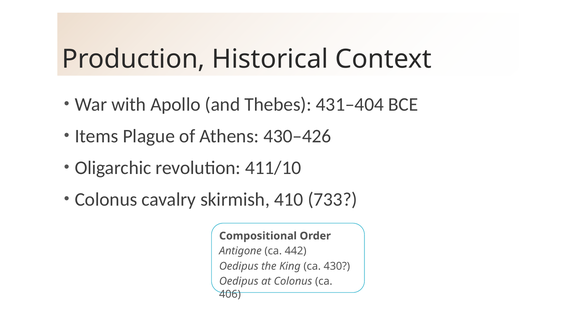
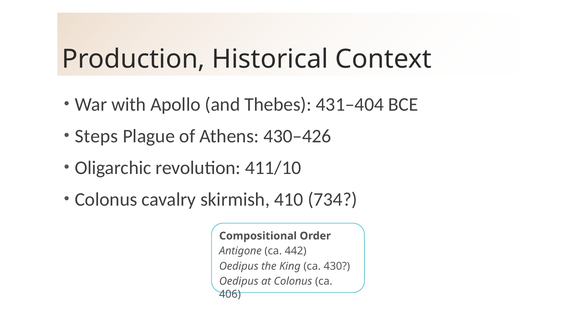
Items: Items -> Steps (96, 136)
733: 733 -> 734 (333, 200)
